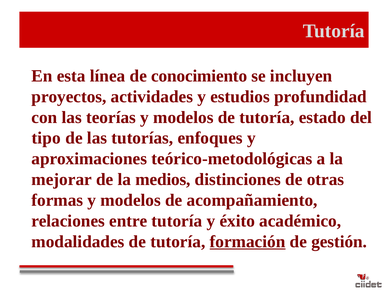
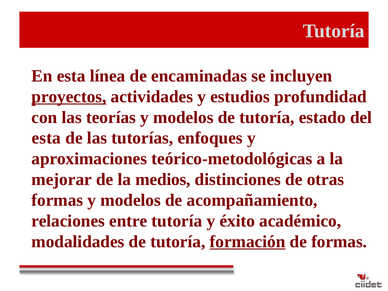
conocimiento: conocimiento -> encaminadas (199, 76)
proyectos underline: none -> present (69, 97)
tipo: tipo -> esta (46, 138)
de gestión: gestión -> formas (339, 242)
